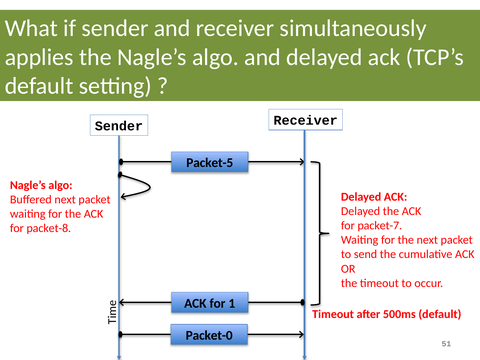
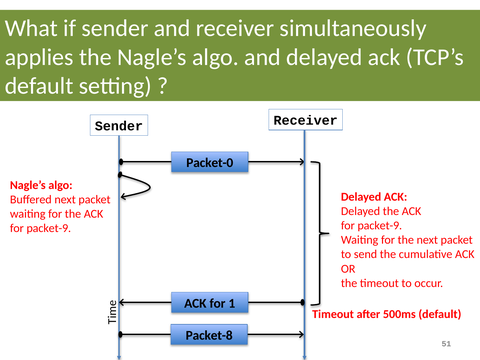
Packet-5: Packet-5 -> Packet-0 (210, 163)
packet-7: packet-7 -> packet-9 (380, 226)
packet-8: packet-8 -> packet-9 (49, 228)
Packet-0: Packet-0 -> Packet-8 (209, 335)
